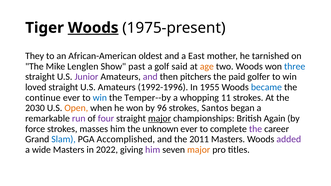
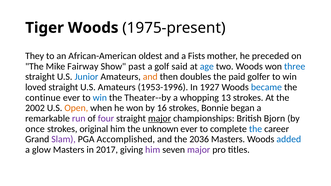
Woods underline: present -> none (93, 28)
East: East -> Fists (197, 56)
tarnished: tarnished -> preceded (271, 56)
Lenglen: Lenglen -> Fairway (83, 66)
age colour: orange -> blue (207, 66)
Junior colour: purple -> blue (86, 77)
and colour: purple -> orange (150, 77)
pitchers: pitchers -> doubles (196, 77)
1992-1996: 1992-1996 -> 1953-1996 (163, 87)
1955: 1955 -> 1927 (210, 87)
Temper--by: Temper--by -> Theater--by (148, 98)
11: 11 -> 13 (226, 98)
2030: 2030 -> 2002 (35, 108)
96: 96 -> 16 (162, 108)
Santos: Santos -> Bonnie (215, 108)
Again: Again -> Bjorn (274, 119)
force: force -> once (35, 129)
masses: masses -> original (94, 129)
the colour: purple -> blue (256, 129)
Slam colour: blue -> purple (64, 139)
2011: 2011 -> 2036 (199, 139)
added colour: purple -> blue (289, 139)
wide: wide -> glow (41, 150)
2022: 2022 -> 2017 (107, 150)
major colour: orange -> purple (199, 150)
